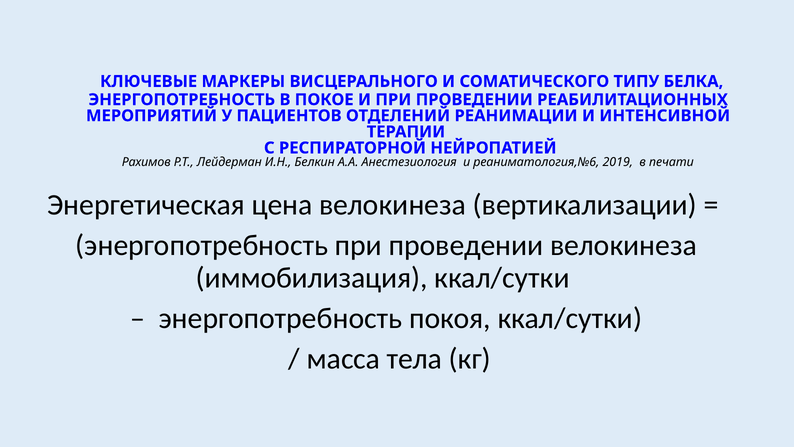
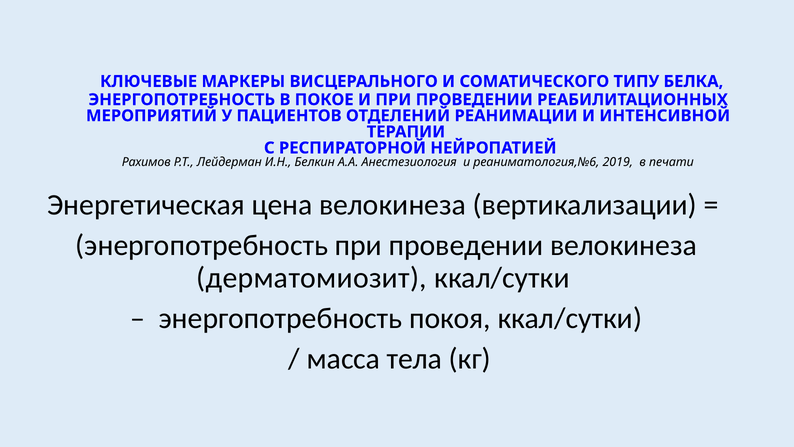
иммобилизация: иммобилизация -> дерматомиозит (312, 278)
